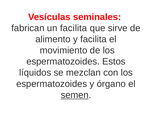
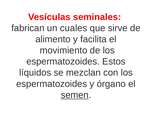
un facilita: facilita -> cuales (74, 28)
